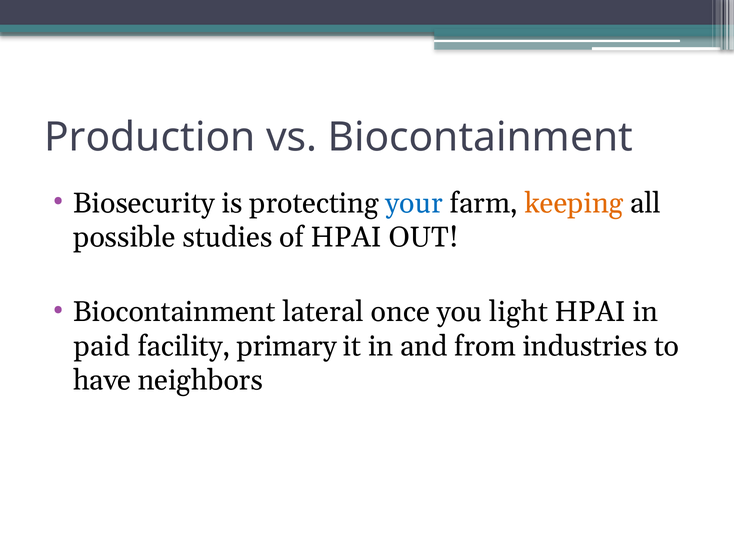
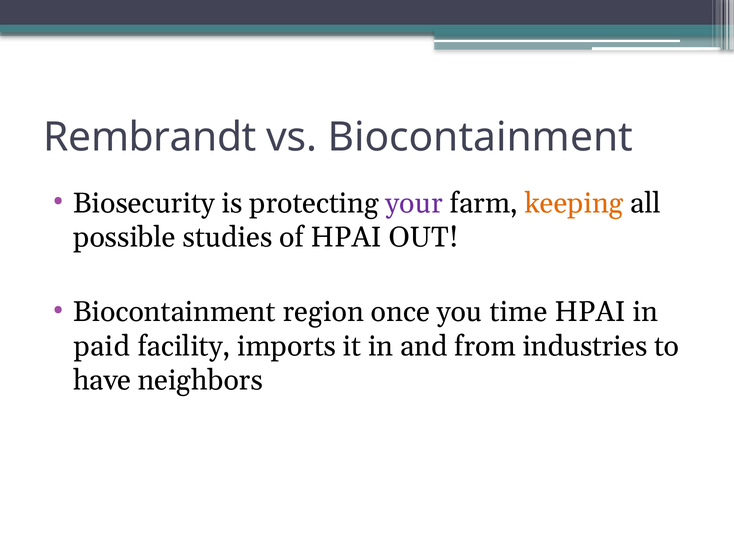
Production: Production -> Rembrandt (150, 137)
your colour: blue -> purple (414, 203)
lateral: lateral -> region (323, 312)
light: light -> time (519, 312)
primary: primary -> imports (287, 347)
